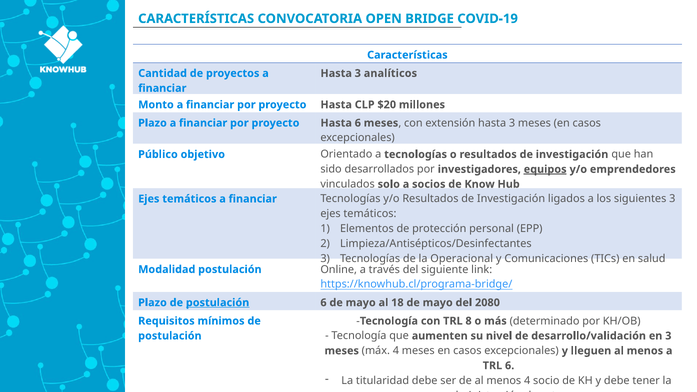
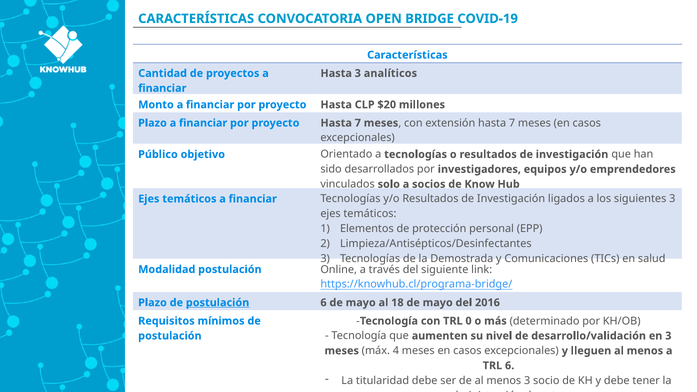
proyecto Hasta 6: 6 -> 7 (358, 123)
extensión hasta 3: 3 -> 7 (512, 123)
equipos underline: present -> none (545, 169)
Operacional: Operacional -> Demostrada (462, 258)
2080: 2080 -> 2016 (487, 303)
8: 8 -> 0 (469, 321)
menos 4: 4 -> 3 (527, 381)
